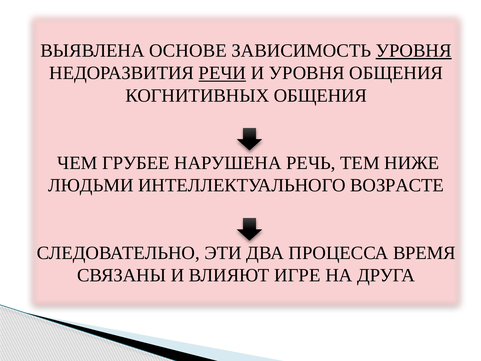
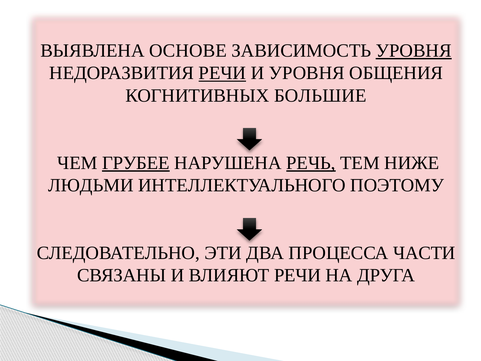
КОГНИТИВНЫХ ОБЩЕНИЯ: ОБЩЕНИЯ -> БОЛЬШИЕ (320, 95)
ГРУБЕЕ underline: none -> present (136, 163)
РЕЧЬ underline: none -> present (311, 163)
ВОЗРАСТЕ: ВОЗРАСТЕ -> ПОЭТОМУ (397, 185)
ВРЕМЯ: ВРЕМЯ -> ЧАСТИ (424, 253)
ВЛИЯЮТ ИГРЕ: ИГРЕ -> РЕЧИ (297, 275)
